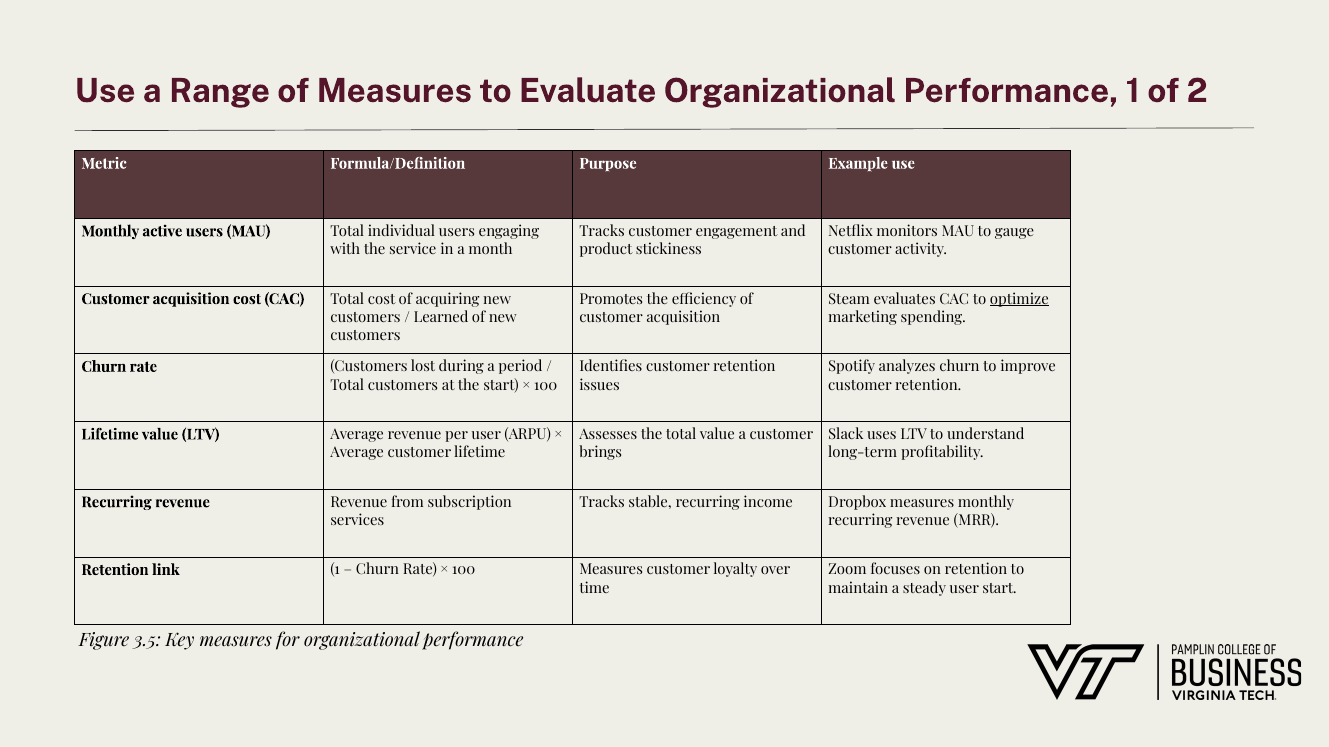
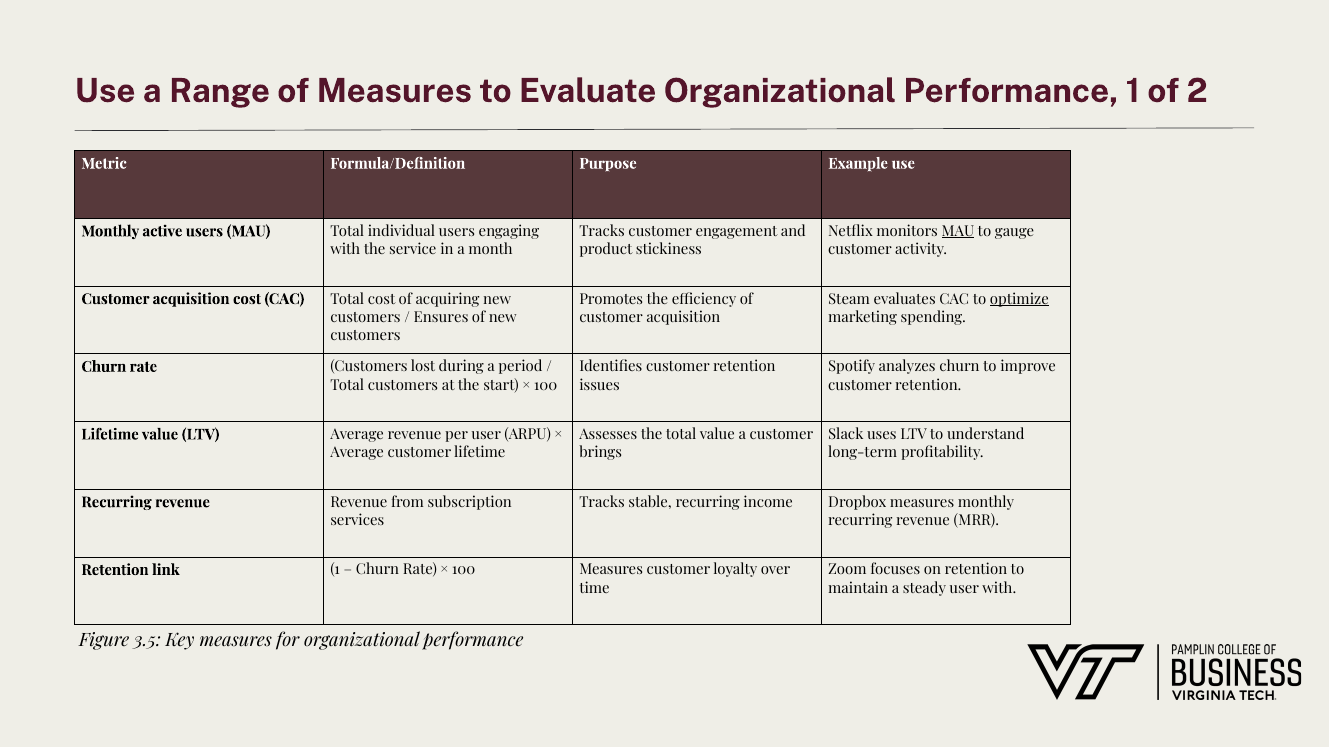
MAU underline: none -> present (958, 232)
Learned: Learned -> Ensures (441, 318)
user start: start -> with (999, 589)
